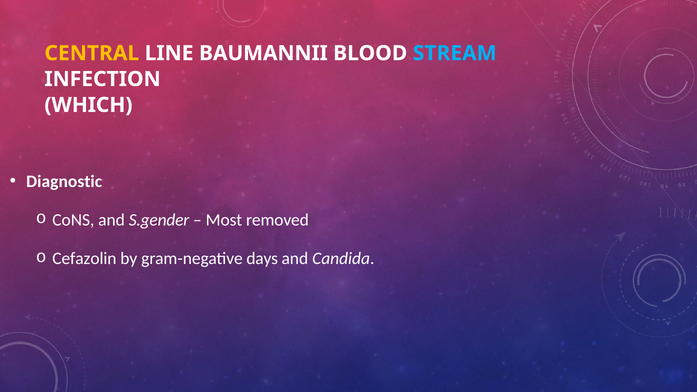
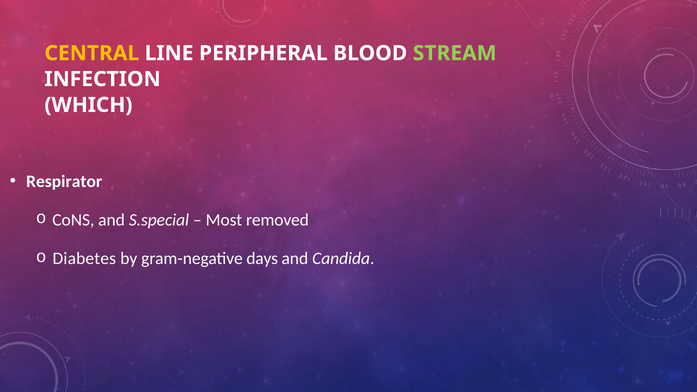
BAUMANNII: BAUMANNII -> PERIPHERAL (263, 53)
STREAM colour: light blue -> light green (455, 53)
Diagnostic: Diagnostic -> Respirator (64, 181)
S.gender: S.gender -> S.special (159, 220)
Cefazolin: Cefazolin -> Diabetes (84, 259)
